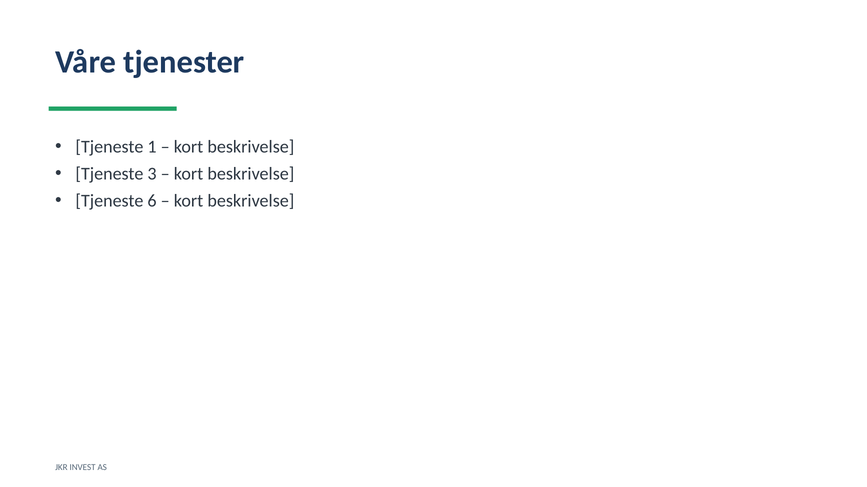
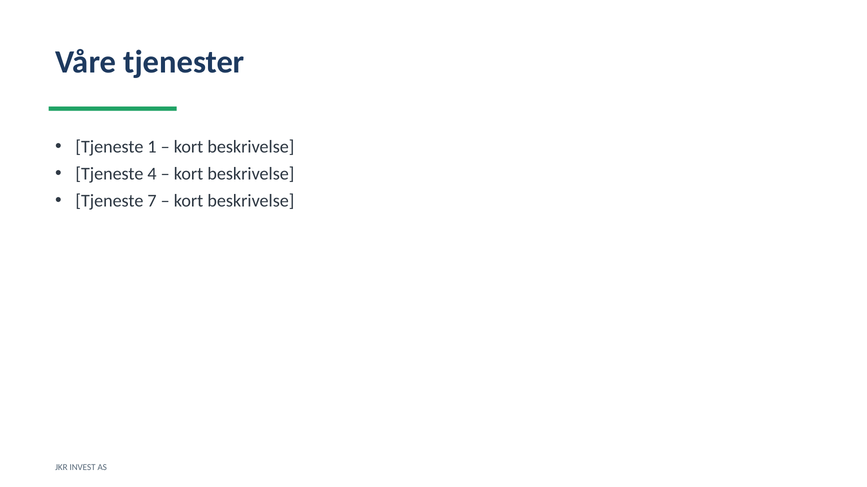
3: 3 -> 4 (152, 174)
6: 6 -> 7 (152, 201)
